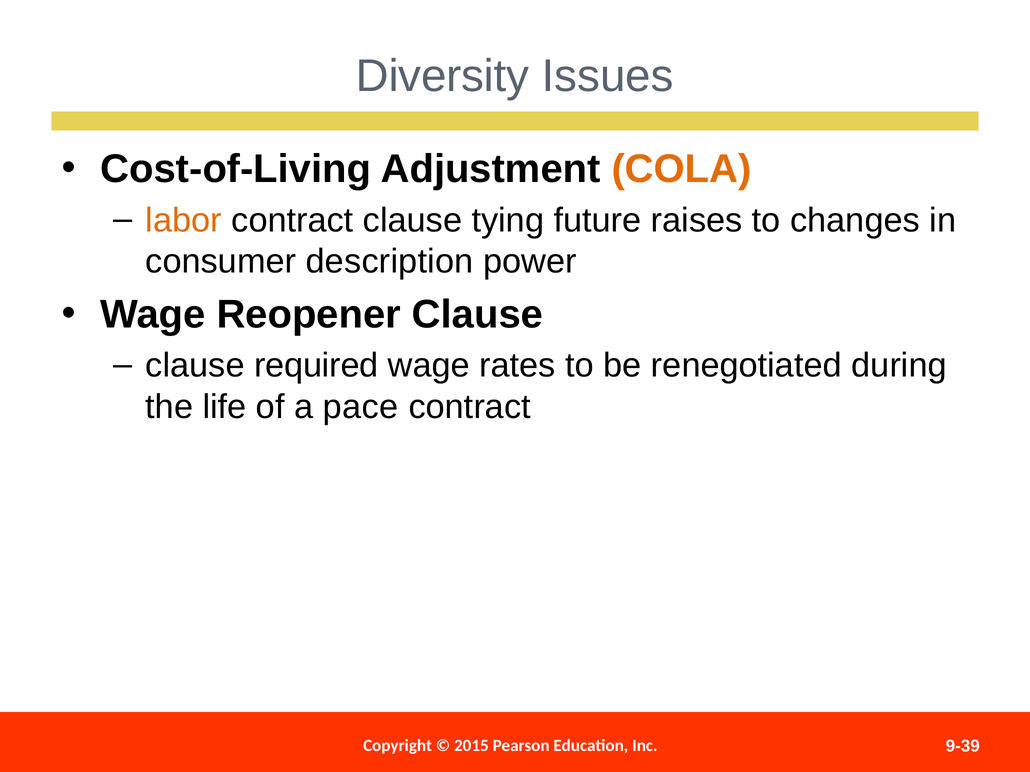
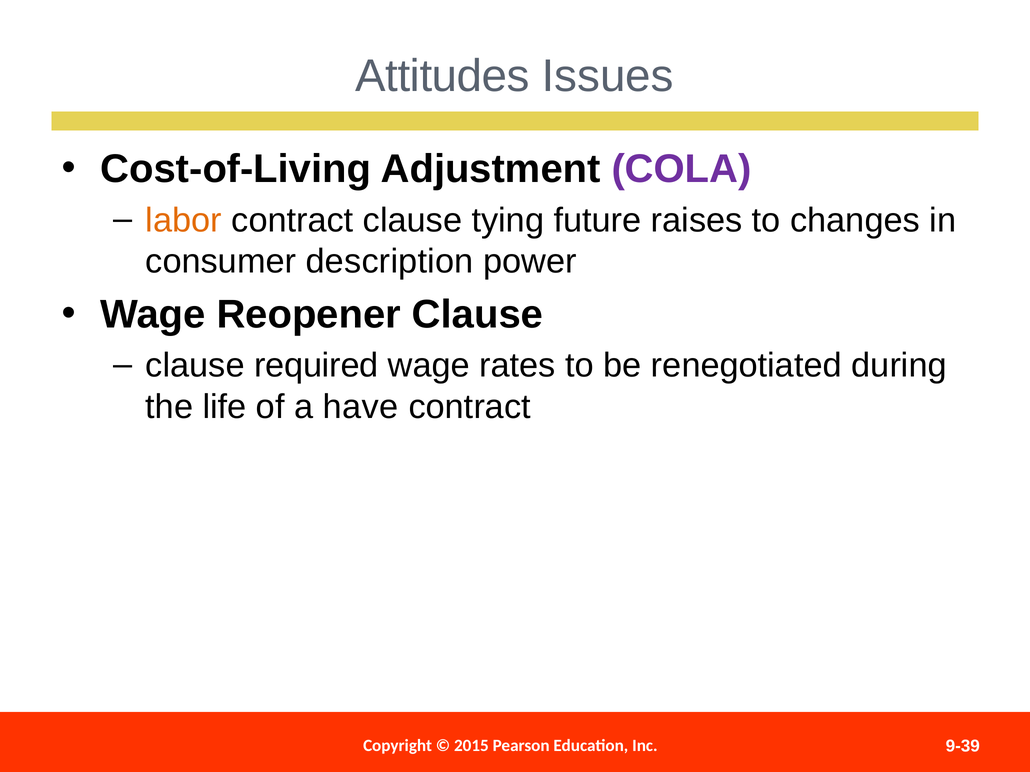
Diversity: Diversity -> Attitudes (443, 76)
COLA colour: orange -> purple (682, 169)
pace: pace -> have (361, 407)
